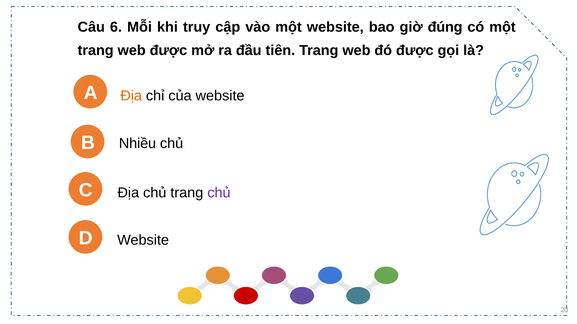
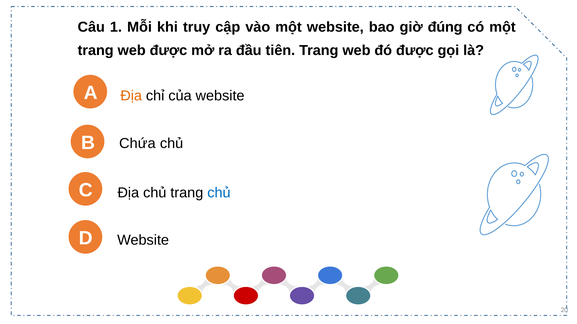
6: 6 -> 1 (116, 27)
Nhiều: Nhiều -> Chứa (137, 144)
chủ colour: purple -> blue (219, 193)
